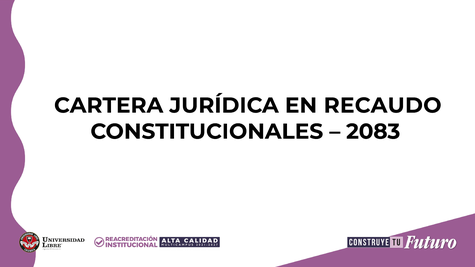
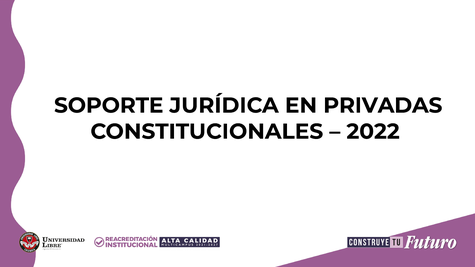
CARTERA: CARTERA -> SOPORTE (109, 106)
RECAUDO: RECAUDO -> PRIVADAS (383, 106)
2083: 2083 -> 2022 (373, 132)
